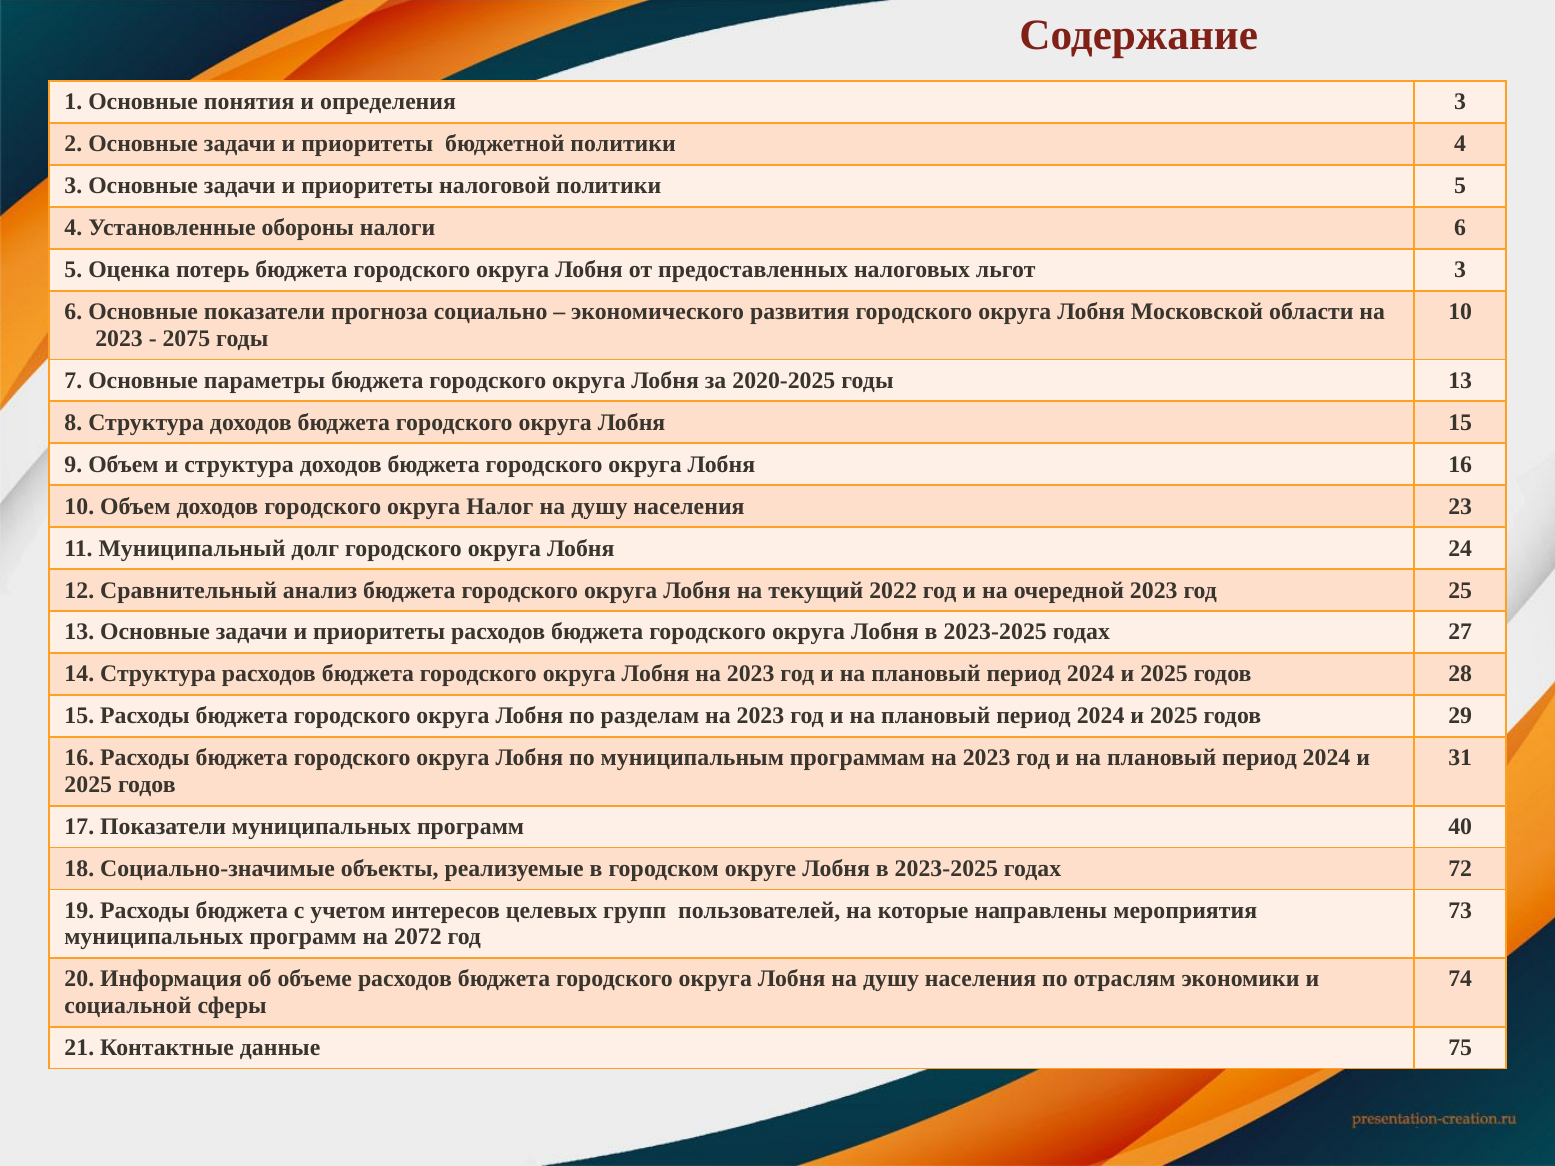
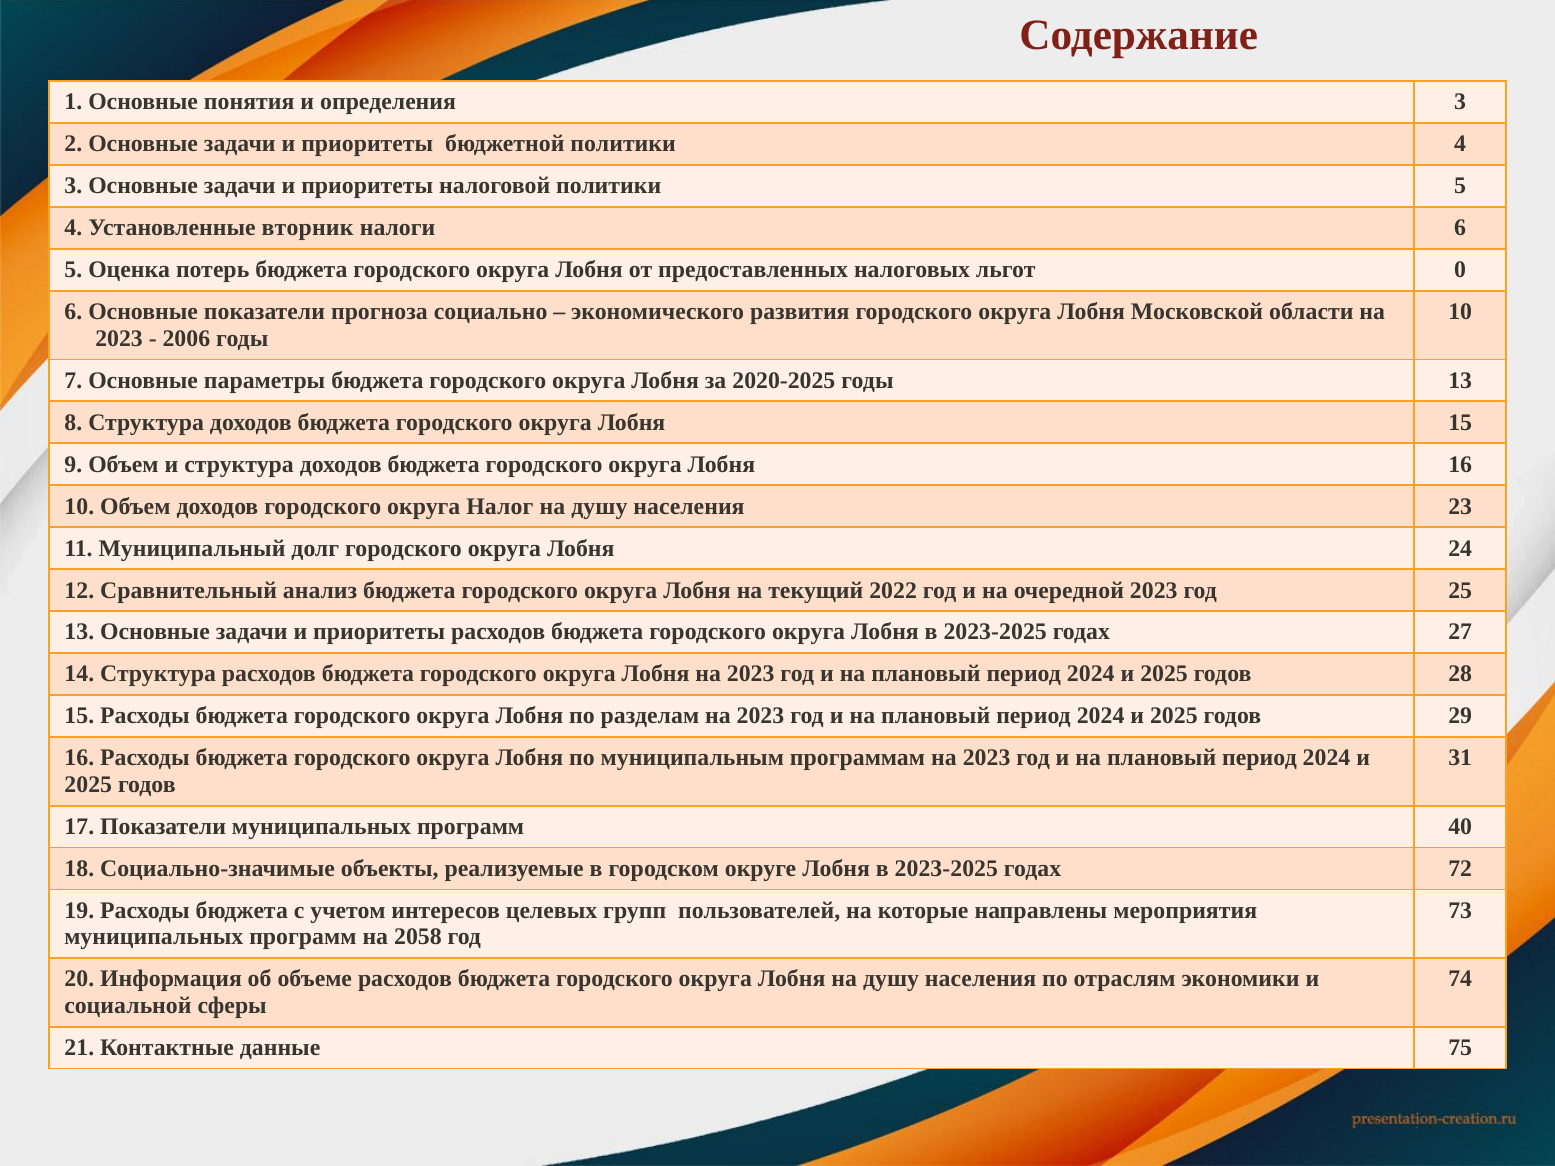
обороны: обороны -> вторник (308, 228)
льгот 3: 3 -> 0 (1460, 270)
2075: 2075 -> 2006 (186, 338)
2072: 2072 -> 2058 (418, 937)
